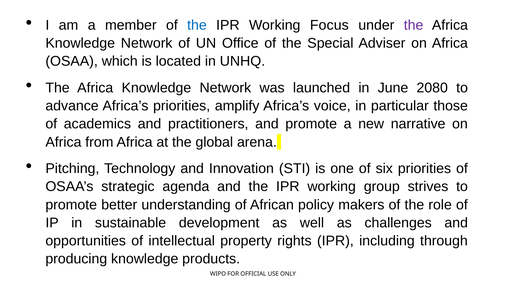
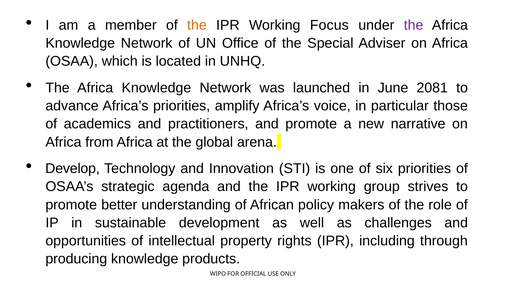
the colour: blue -> orange (197, 25)
2080: 2080 -> 2081 (432, 88)
Pitching: Pitching -> Develop (72, 168)
